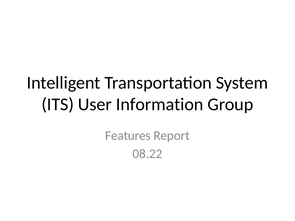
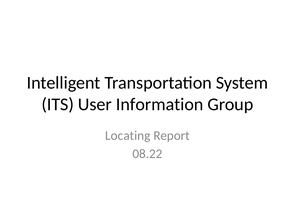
Features: Features -> Locating (128, 136)
